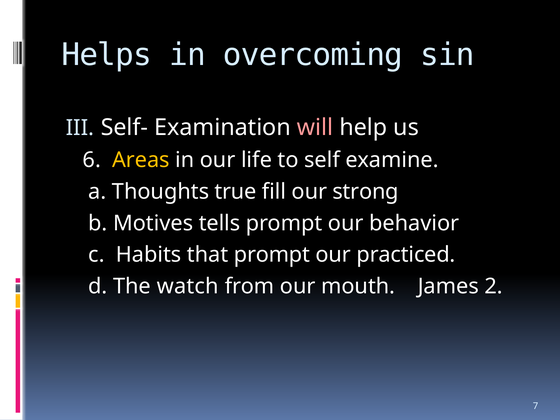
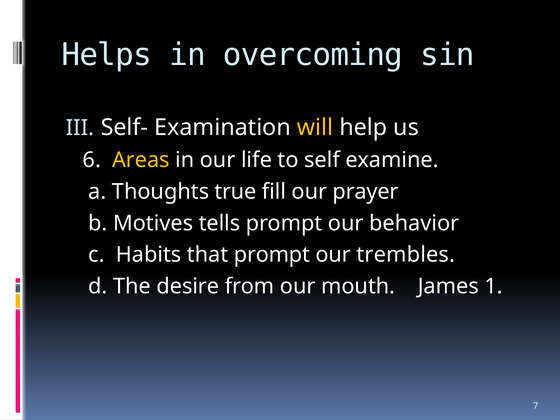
will colour: pink -> yellow (315, 128)
strong: strong -> prayer (366, 192)
practiced: practiced -> trembles (406, 255)
watch: watch -> desire (188, 286)
2: 2 -> 1 (494, 286)
